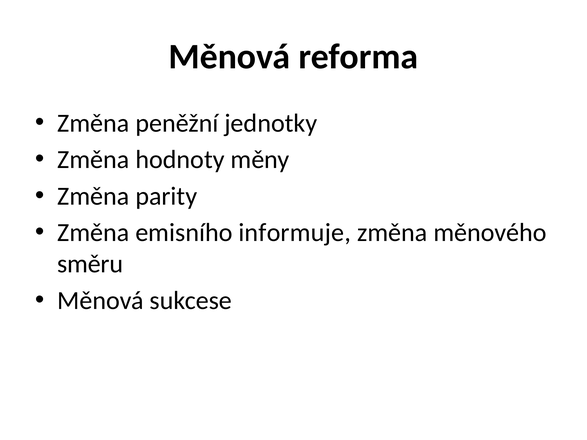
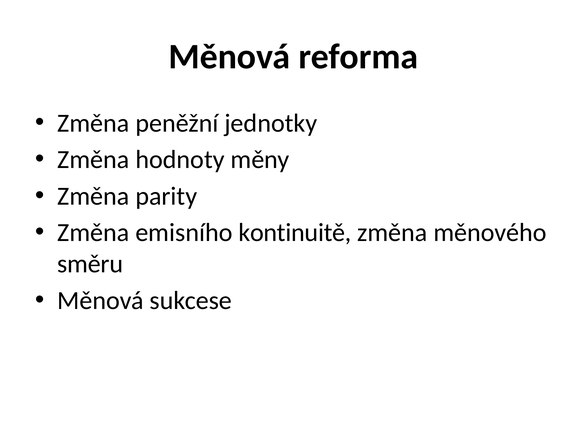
informuje: informuje -> kontinuitě (295, 233)
